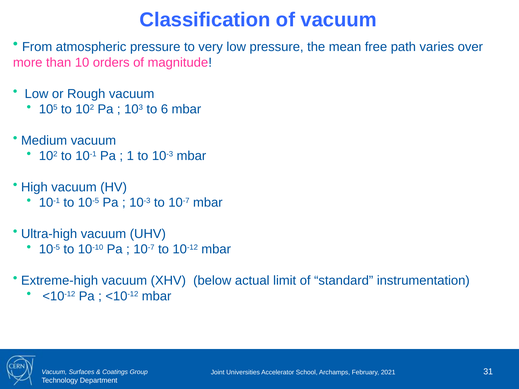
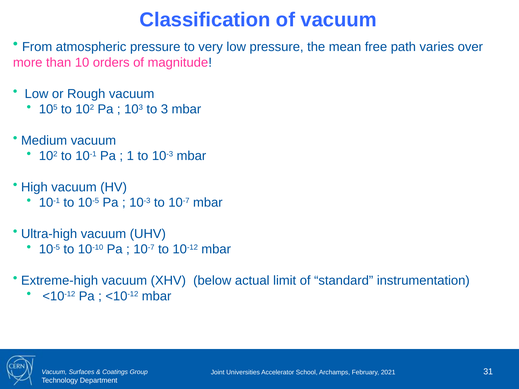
6: 6 -> 3 (164, 109)
